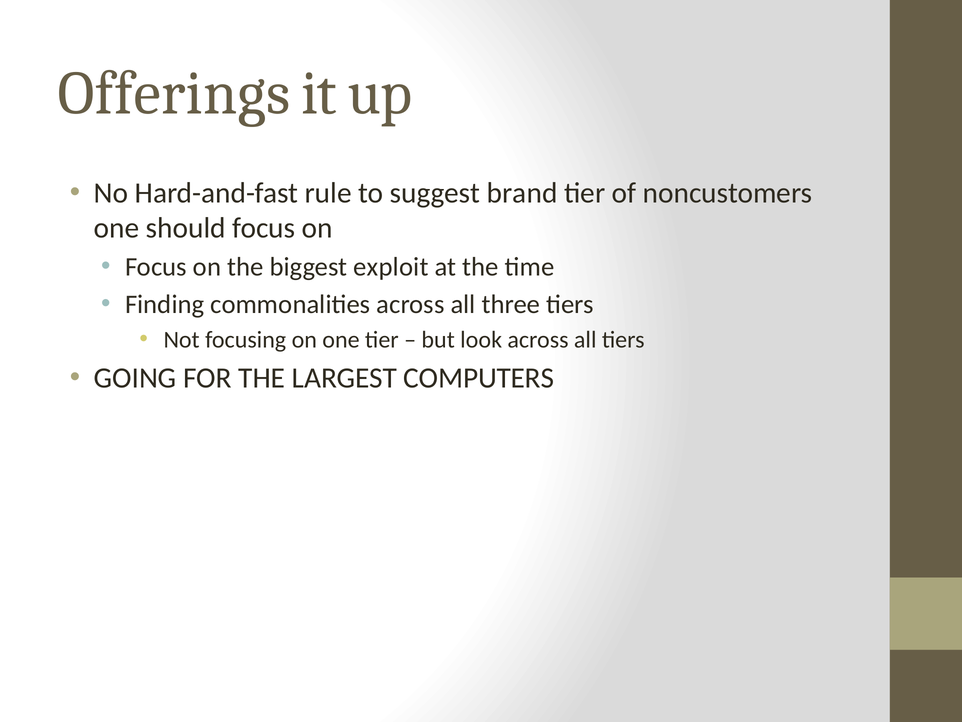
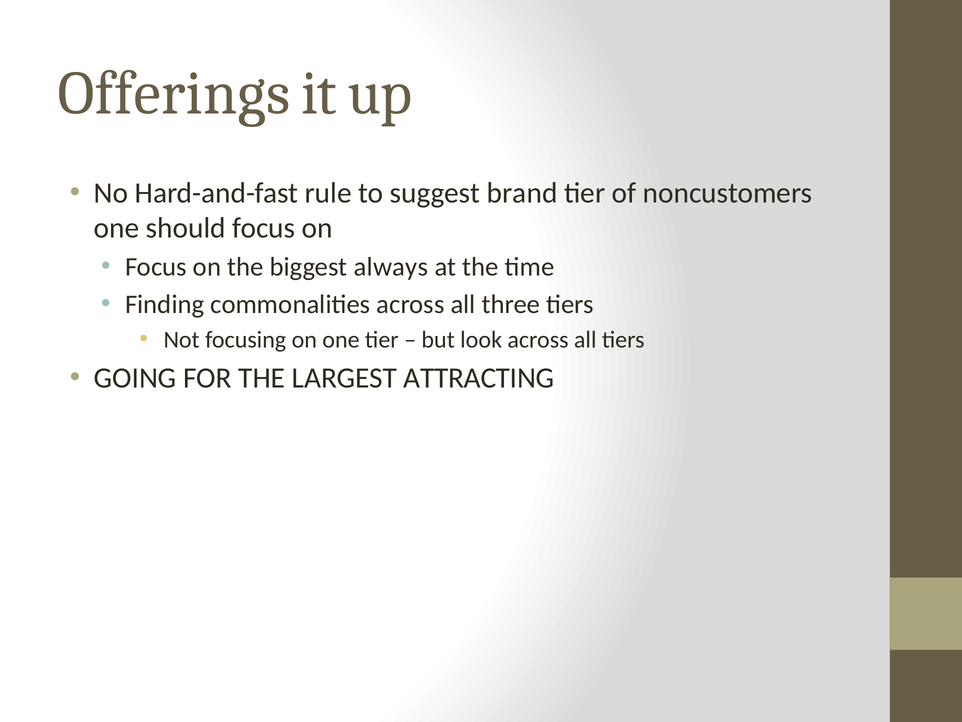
exploit: exploit -> always (391, 267)
COMPUTERS: COMPUTERS -> ATTRACTING (479, 378)
